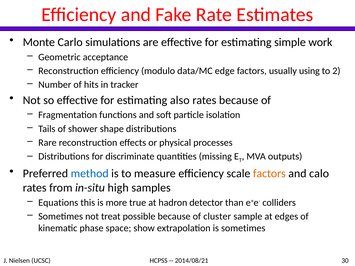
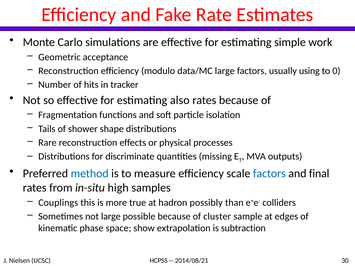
data/MC edge: edge -> large (225, 71)
2: 2 -> 0 (336, 71)
factors colour: orange -> blue (269, 174)
calo: calo -> final (319, 174)
Equations: Equations -> Couplings (58, 203)
detector: detector -> possibly (206, 203)
not treat: treat -> large (111, 217)
is sometimes: sometimes -> subtraction (243, 228)
